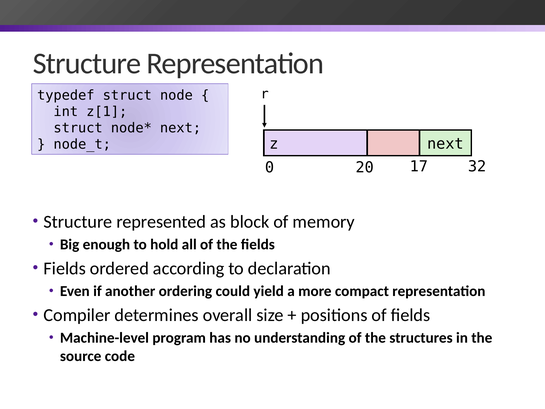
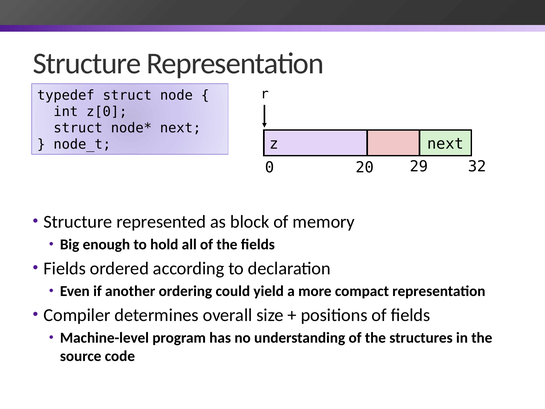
z[1: z[1 -> z[0 (107, 112)
17: 17 -> 29 (419, 166)
